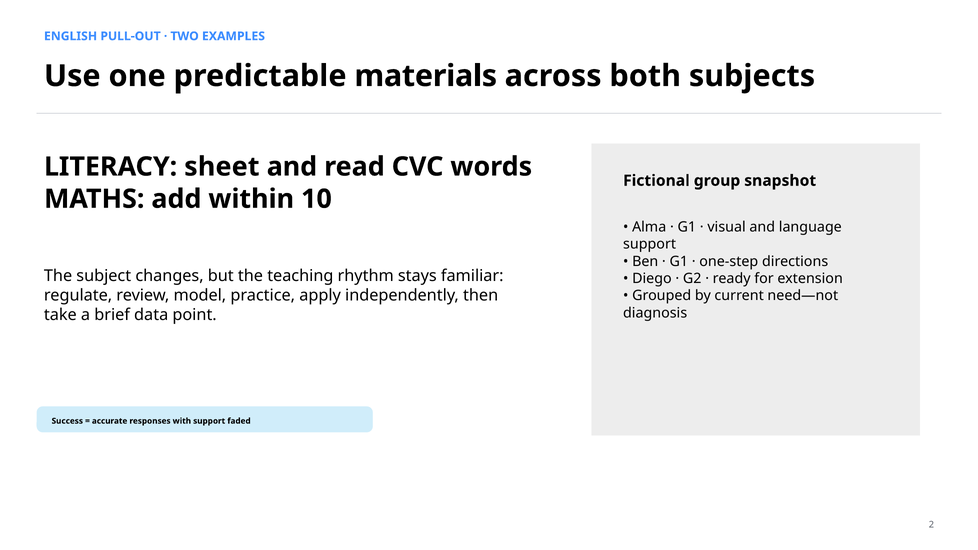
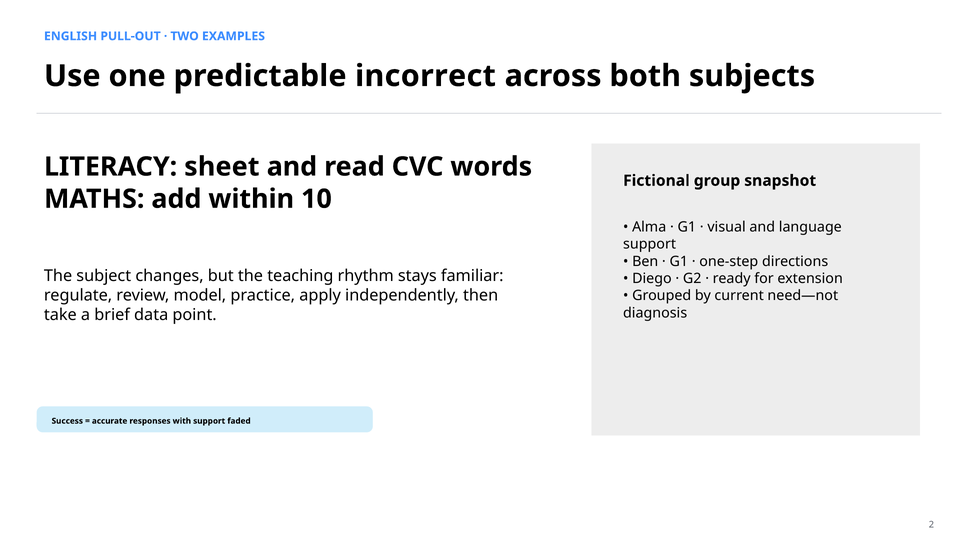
materials: materials -> incorrect (425, 76)
